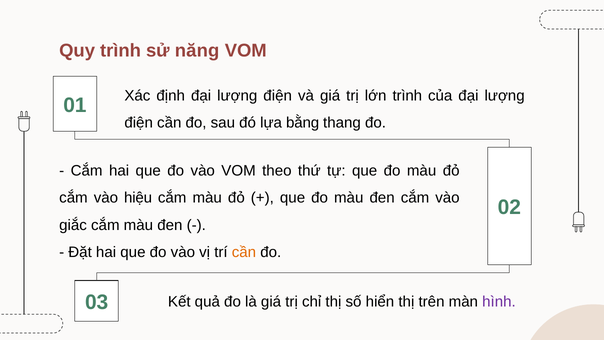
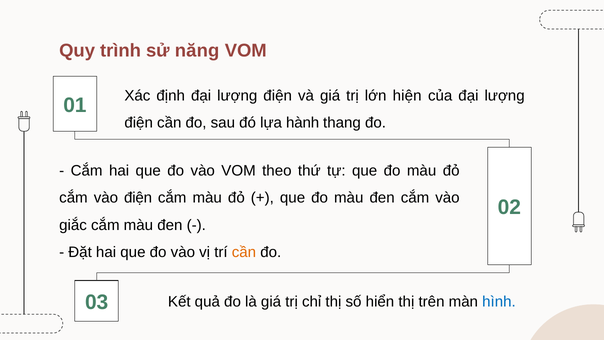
lớn trình: trình -> hiện (407, 96)
bằng: bằng -> hành (303, 123)
vào hiệu: hiệu -> điện (138, 198)
hình colour: purple -> blue (499, 302)
